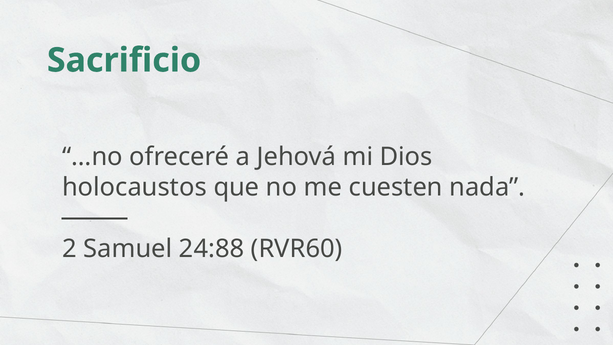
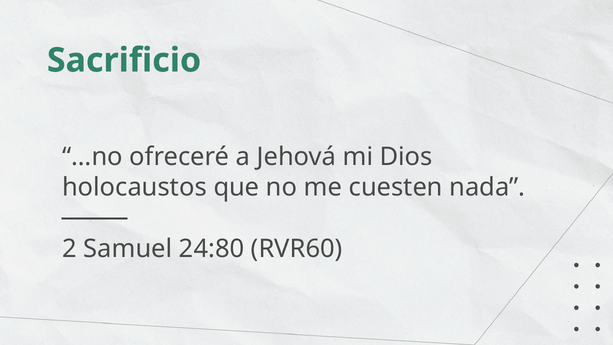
24:88: 24:88 -> 24:80 (212, 249)
